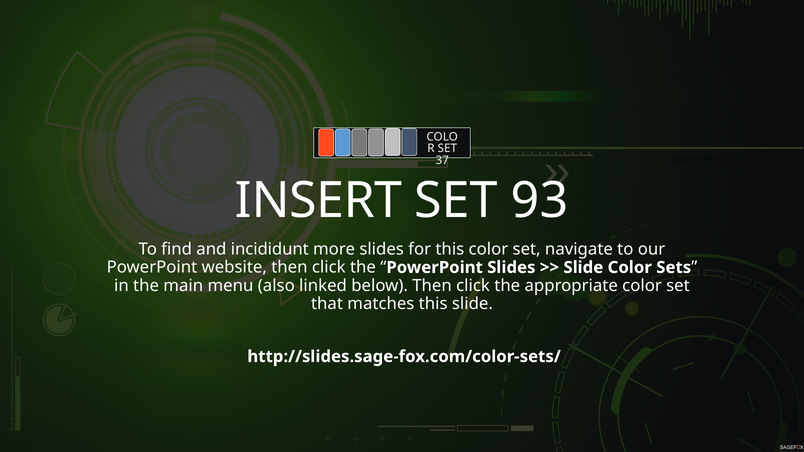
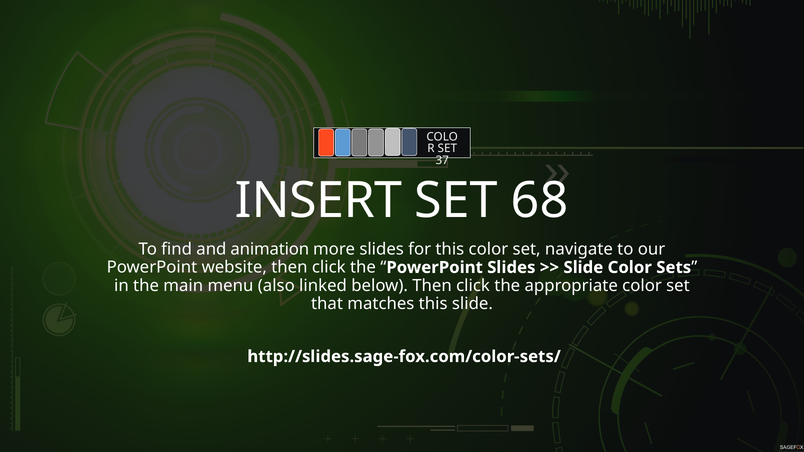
93: 93 -> 68 (540, 201)
incididunt: incididunt -> animation (270, 250)
